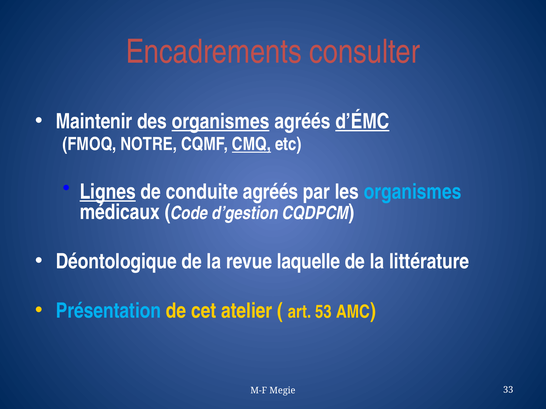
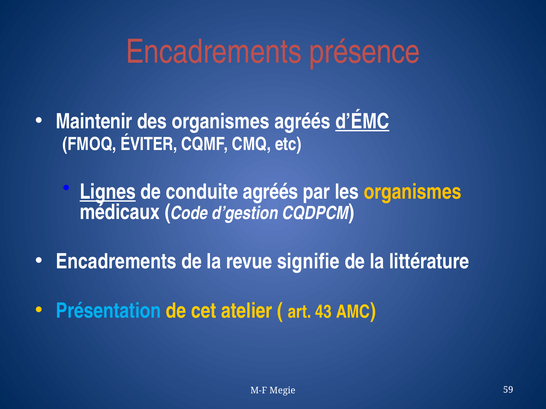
consulter: consulter -> présence (365, 52)
organismes underline: present -> none (221, 122)
NOTRE: NOTRE -> ÉVITER (149, 144)
CMQ underline: present -> none (251, 144)
organismes colour: light blue -> yellow (413, 192)
Déontologique: Déontologique -> Encadrements (116, 262)
laquelle: laquelle -> signifie (308, 262)
53: 53 -> 43 (324, 312)
33: 33 -> 59 (508, 390)
